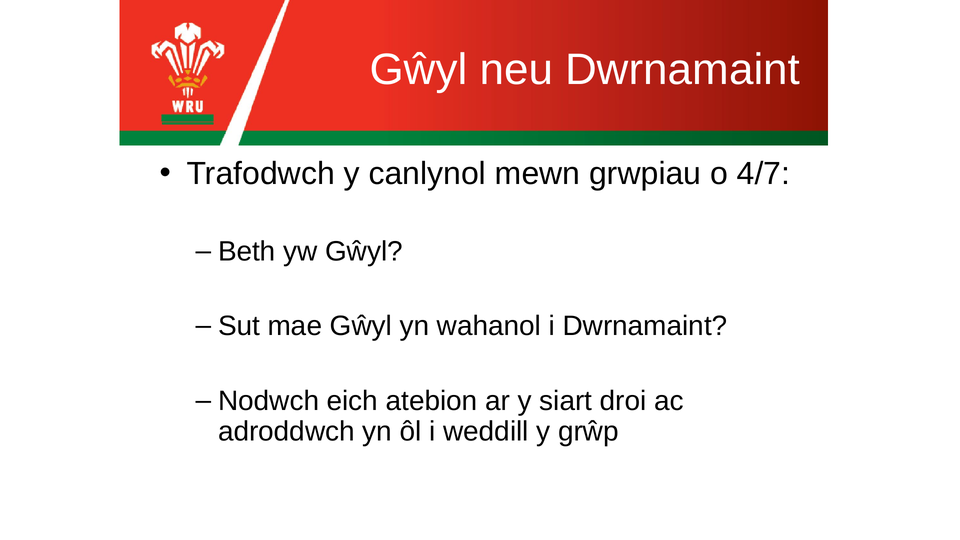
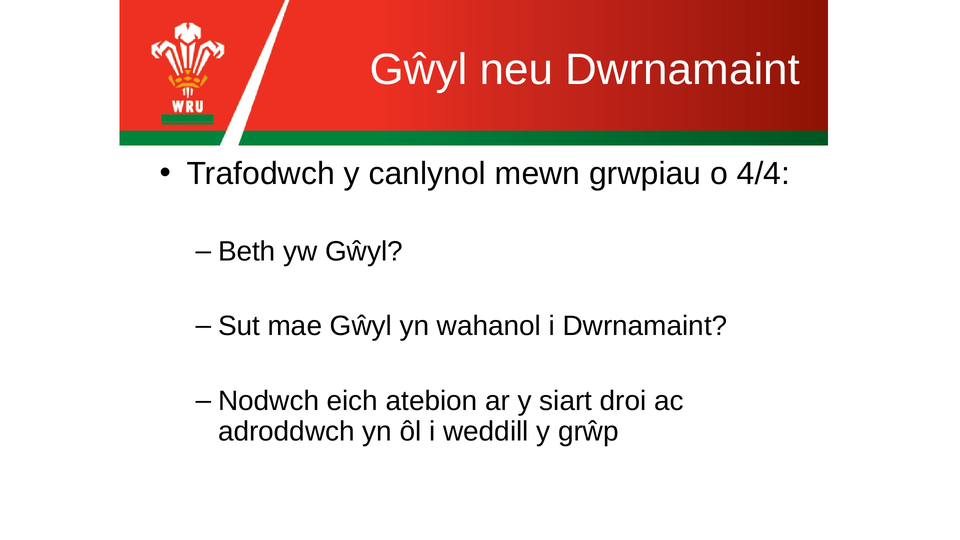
4/7: 4/7 -> 4/4 (763, 173)
